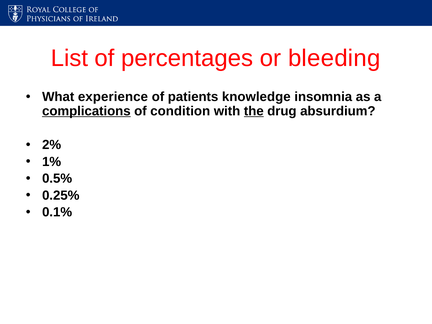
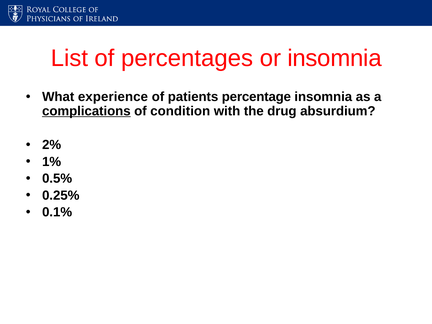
or bleeding: bleeding -> insomnia (335, 58)
knowledge: knowledge -> percentage (256, 97)
the underline: present -> none (254, 111)
